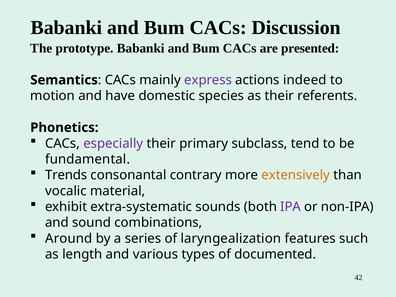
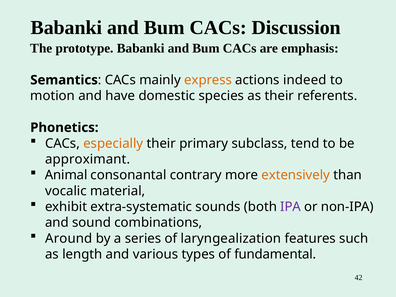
presented: presented -> emphasis (310, 48)
express colour: purple -> orange (208, 80)
especially colour: purple -> orange (113, 143)
fundamental: fundamental -> approximant (88, 159)
Trends: Trends -> Animal (66, 175)
documented: documented -> fundamental (275, 254)
